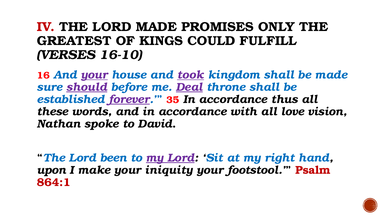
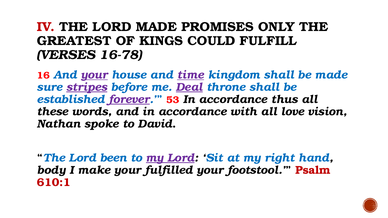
16-10: 16-10 -> 16-78 (121, 55)
took: took -> time (191, 75)
should: should -> stripes (87, 87)
35: 35 -> 53 (173, 100)
upon: upon -> body (51, 170)
iniquity: iniquity -> fulfilled (169, 170)
864:1: 864:1 -> 610:1 (54, 183)
